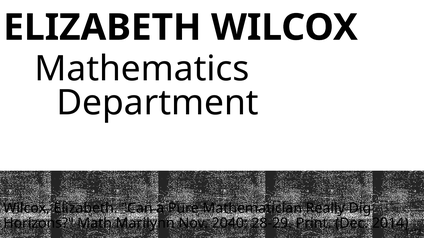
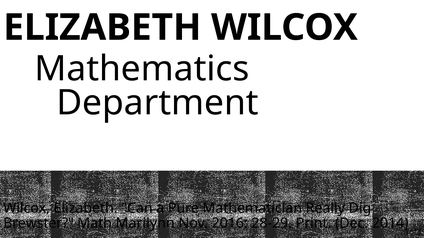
Horizons: Horizons -> Brewster (38, 224)
2040: 2040 -> 2016 (230, 224)
